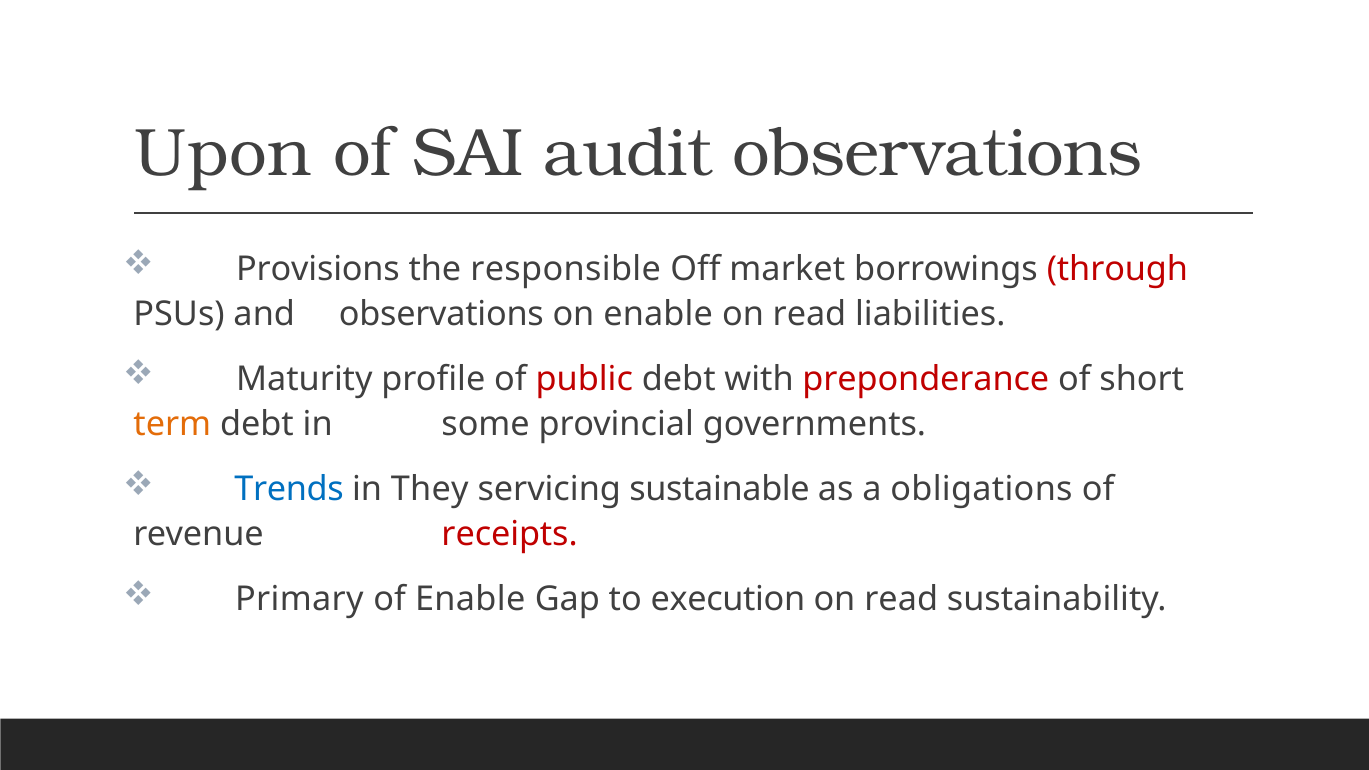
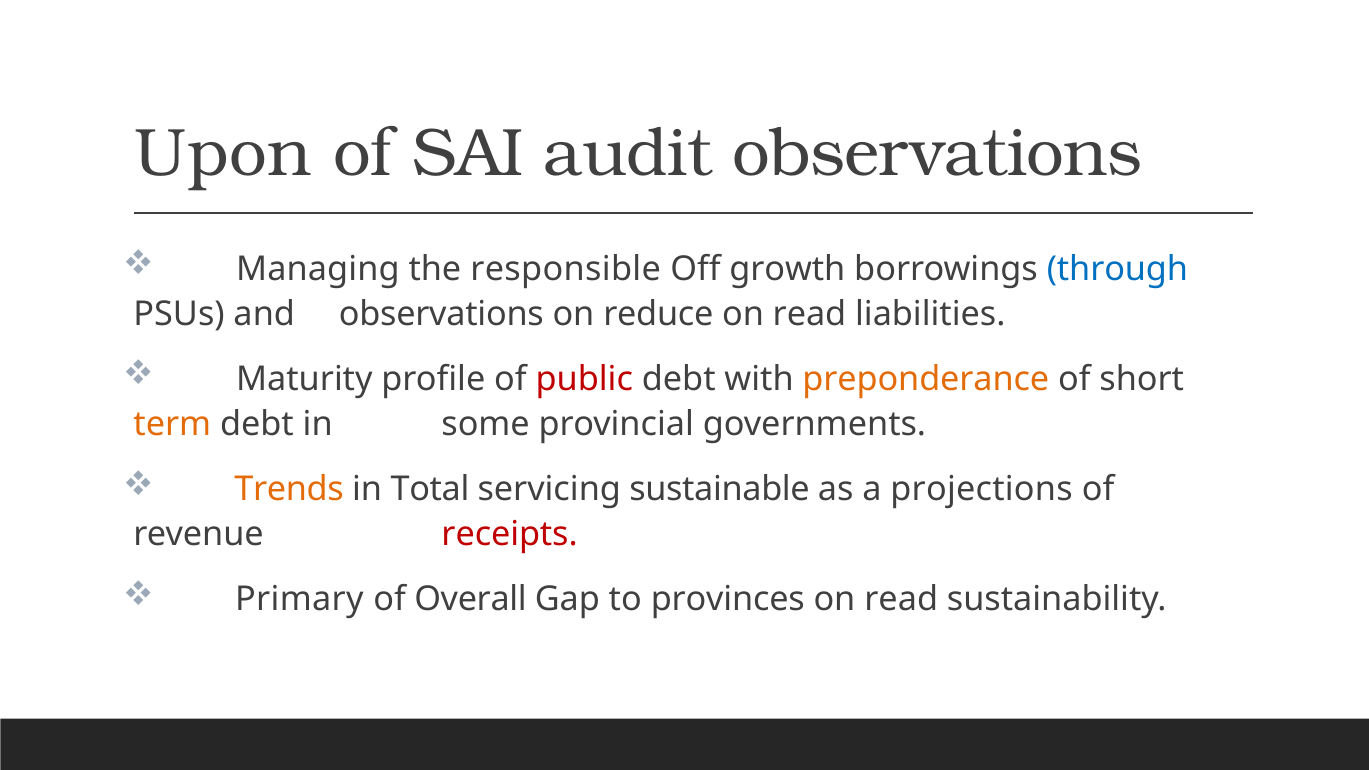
Provisions: Provisions -> Managing (318, 269)
market: market -> growth (787, 269)
through colour: red -> blue (1117, 269)
on enable: enable -> reduce (658, 314)
preponderance colour: red -> orange (926, 379)
Trends colour: blue -> orange (289, 489)
They: They -> Total (430, 489)
obligations: obligations -> projections (982, 489)
of Enable: Enable -> Overall (471, 600)
execution: execution -> provinces (728, 600)
